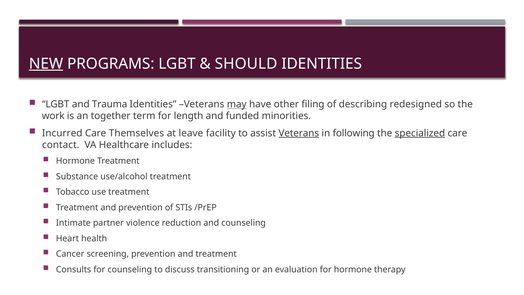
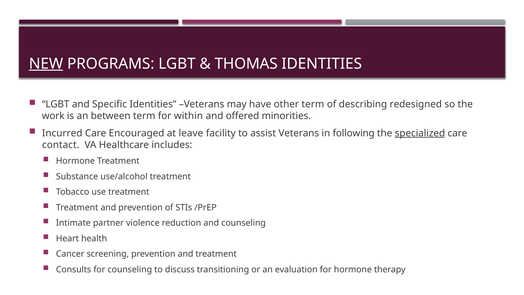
SHOULD: SHOULD -> THOMAS (246, 64)
Trauma: Trauma -> Specific (110, 104)
may underline: present -> none (237, 104)
other filing: filing -> term (313, 104)
together: together -> between (111, 116)
length: length -> within (188, 116)
funded: funded -> offered (243, 116)
Themselves: Themselves -> Encouraged (137, 133)
Veterans underline: present -> none (299, 133)
